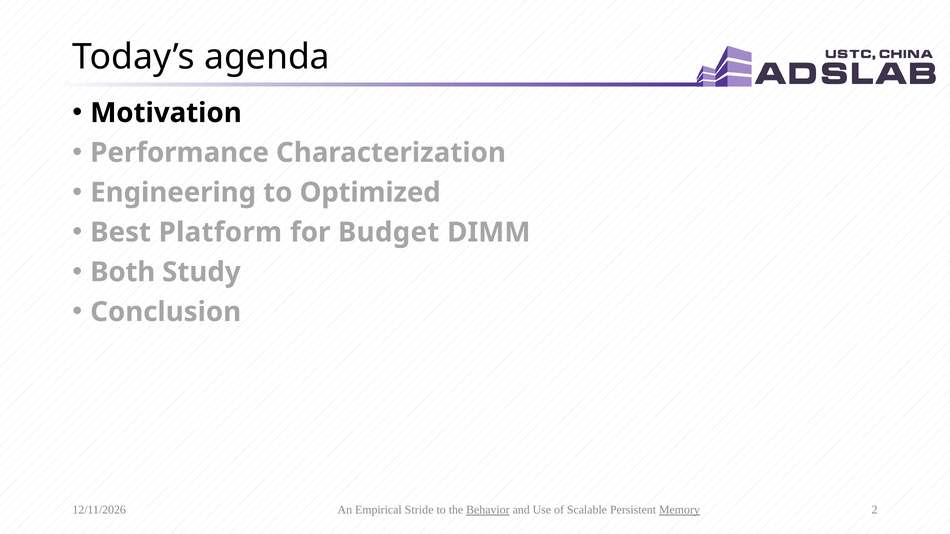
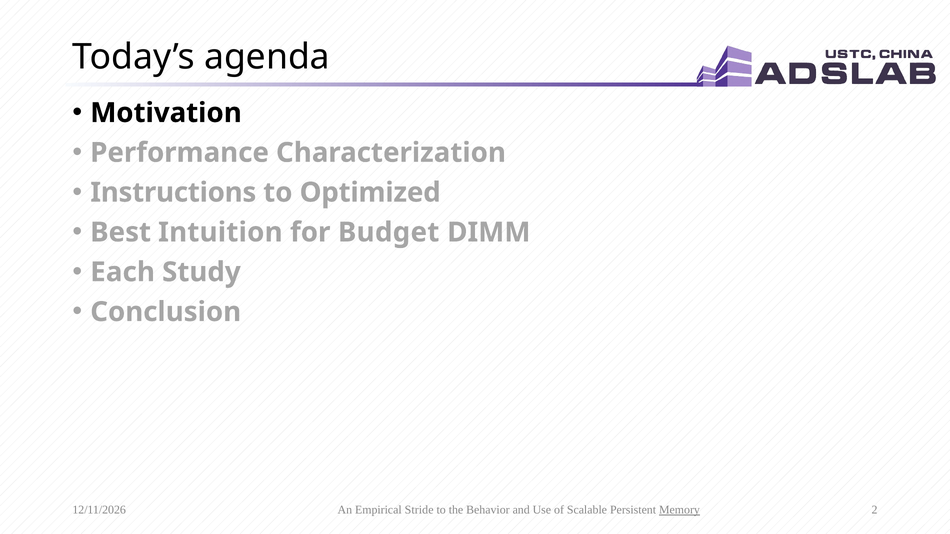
Engineering: Engineering -> Instructions (173, 193)
Platform: Platform -> Intuition (220, 232)
Both: Both -> Each (123, 272)
Behavior underline: present -> none (488, 510)
